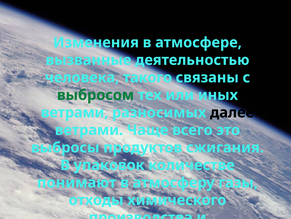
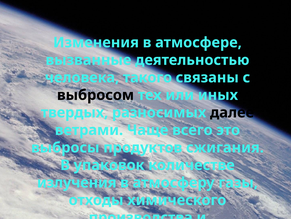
выбросом colour: green -> black (96, 95)
ветрами: ветрами -> твердых (75, 112)
понимают: понимают -> излучения (77, 182)
